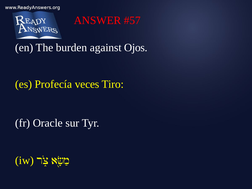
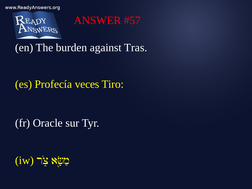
Ojos: Ojos -> Tras (136, 48)
